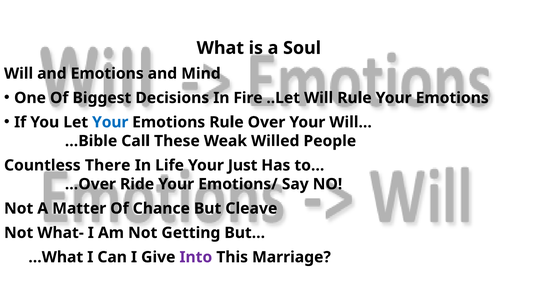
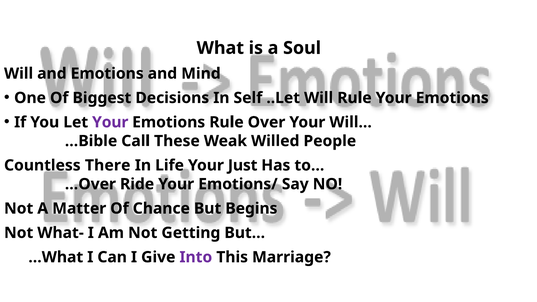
Fire: Fire -> Self (248, 98)
Your colour: blue -> purple (110, 122)
Cleave: Cleave -> Begins (251, 208)
